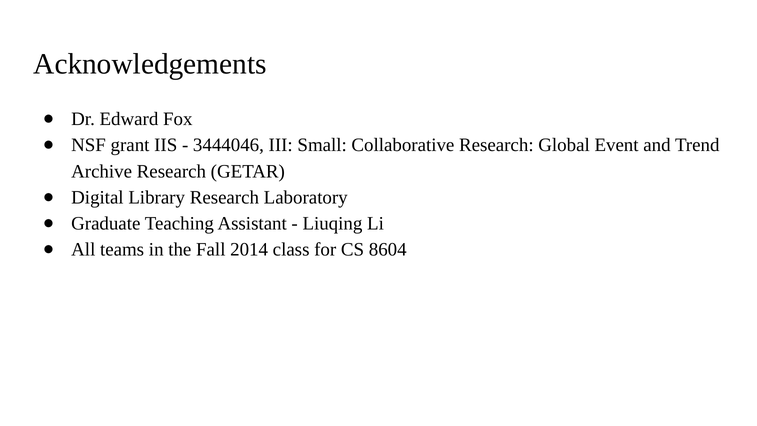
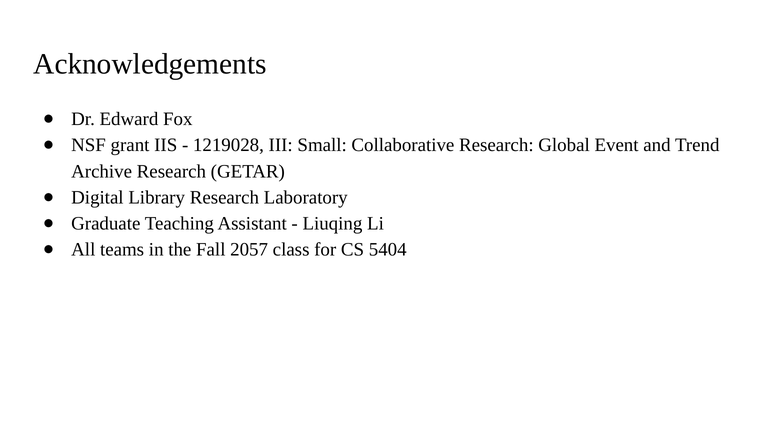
3444046: 3444046 -> 1219028 (228, 145)
2014: 2014 -> 2057 (249, 250)
8604: 8604 -> 5404 (388, 250)
